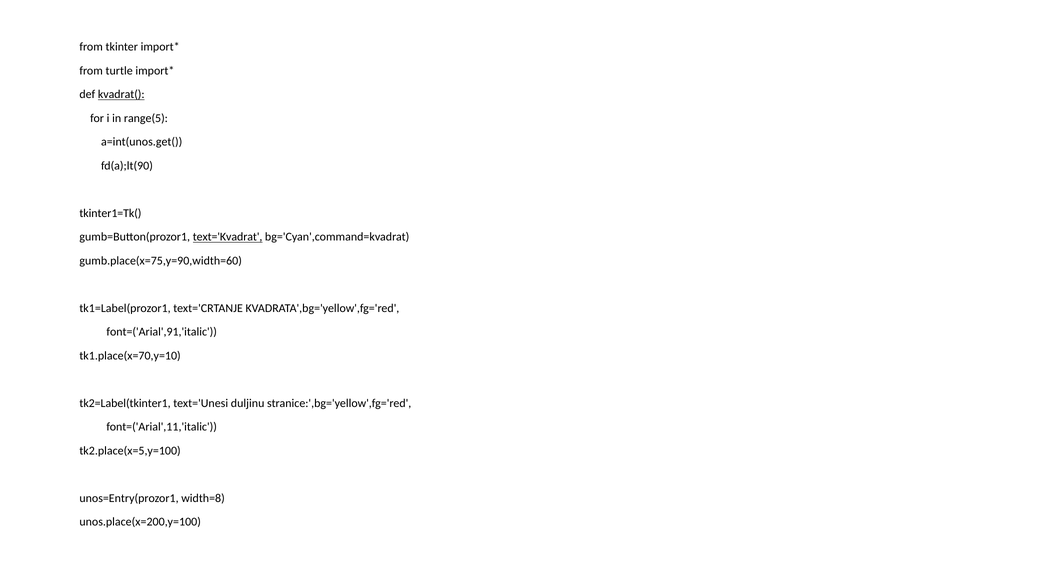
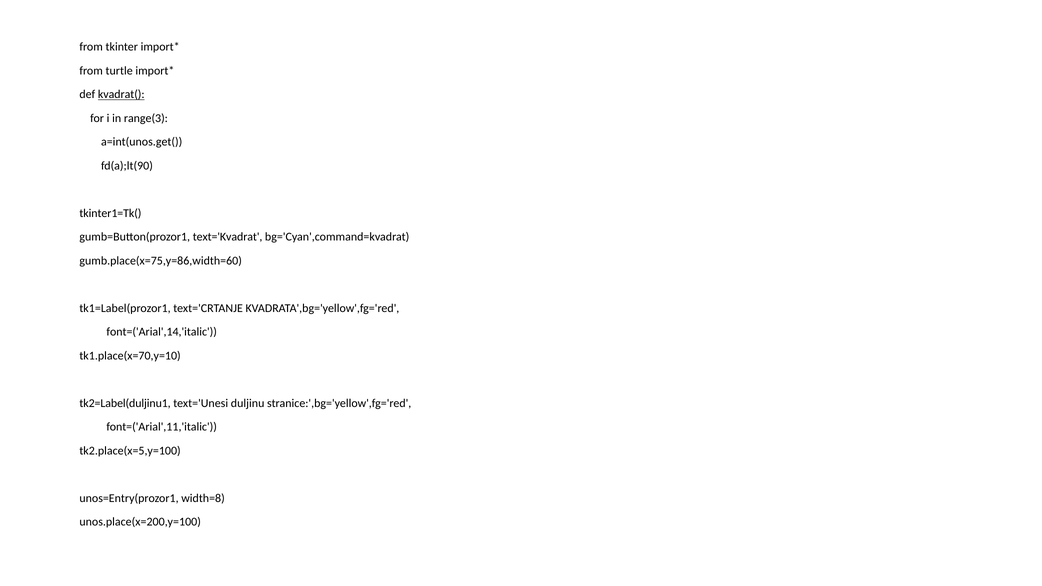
range(5: range(5 -> range(3 (146, 118)
text='Kvadrat underline: present -> none (228, 237)
gumb.place(x=75,y=90,width=60: gumb.place(x=75,y=90,width=60 -> gumb.place(x=75,y=86,width=60 (161, 261)
font=('Arial',91,'italic: font=('Arial',91,'italic -> font=('Arial',14,'italic (162, 332)
tk2=Label(tkinter1: tk2=Label(tkinter1 -> tk2=Label(duljinu1 (125, 403)
